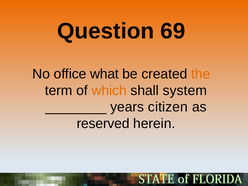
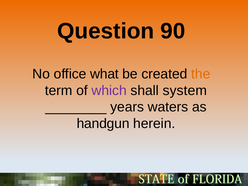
69: 69 -> 90 (173, 31)
which colour: orange -> purple (109, 91)
citizen: citizen -> waters (168, 107)
reserved: reserved -> handgun (103, 124)
